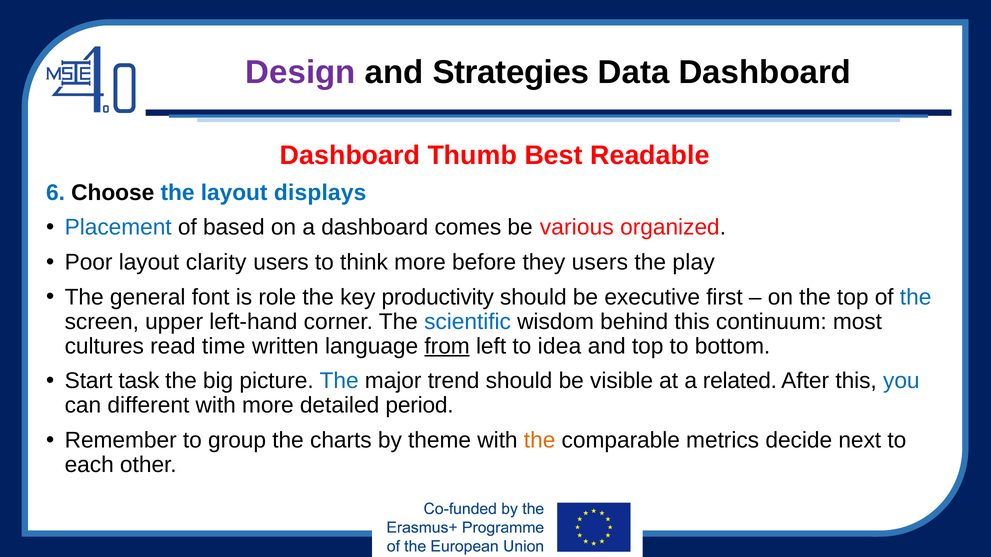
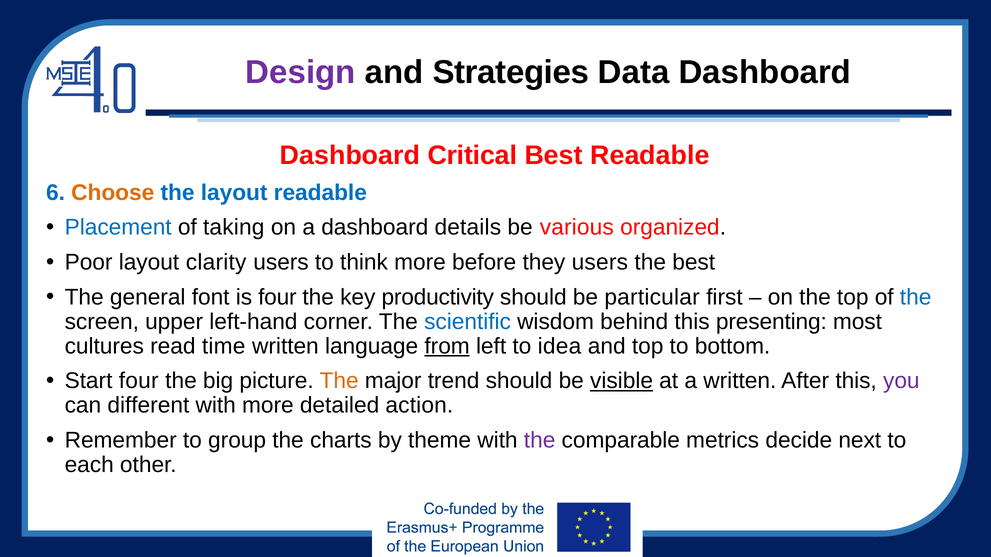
Thumb: Thumb -> Critical (472, 156)
Choose colour: black -> orange (113, 193)
layout displays: displays -> readable (320, 193)
based: based -> taking (234, 228)
comes: comes -> details (468, 228)
the play: play -> best (694, 263)
is role: role -> four (277, 297)
executive: executive -> particular (652, 297)
continuum: continuum -> presenting (771, 322)
Start task: task -> four (139, 381)
The colour: blue -> orange (339, 381)
visible underline: none -> present (622, 381)
a related: related -> written (740, 381)
you colour: blue -> purple (901, 381)
period: period -> action (419, 406)
the colour: orange -> purple (540, 441)
